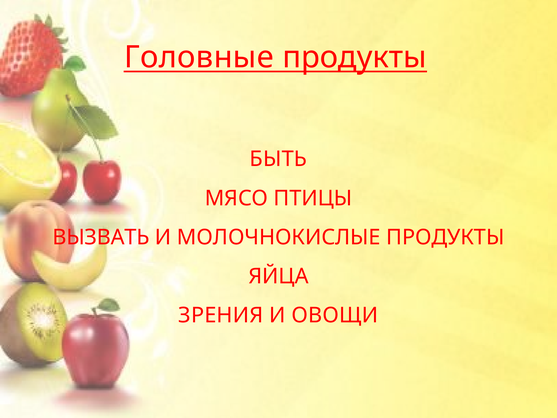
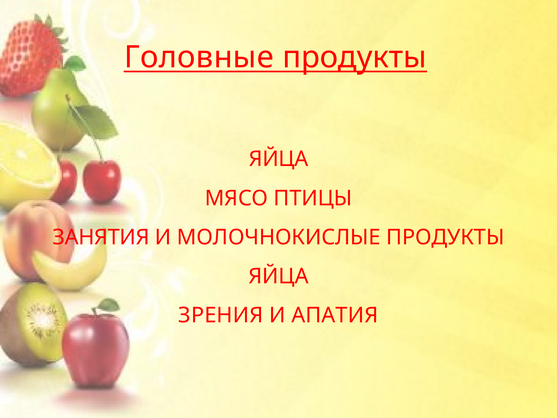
БЫТЬ: БЫТЬ -> ЯЙЦА (279, 159)
ВЫЗВАТЬ: ВЫЗВАТЬ -> ЗАНЯТИЯ (101, 237)
ОВОЩИ: ОВОЩИ -> АПАТИЯ (335, 315)
